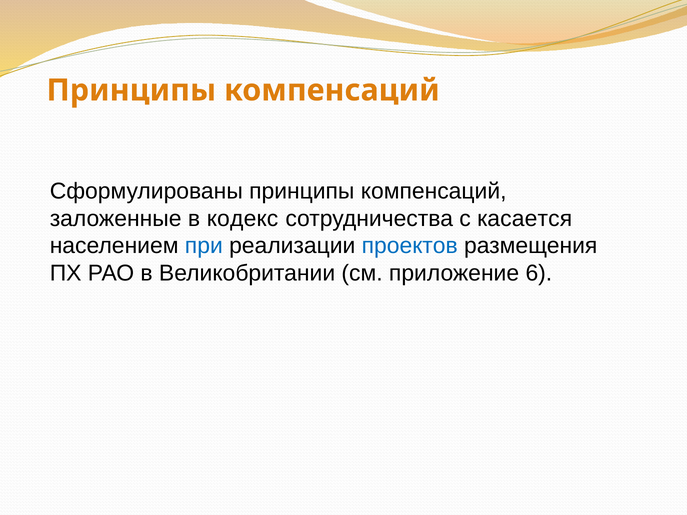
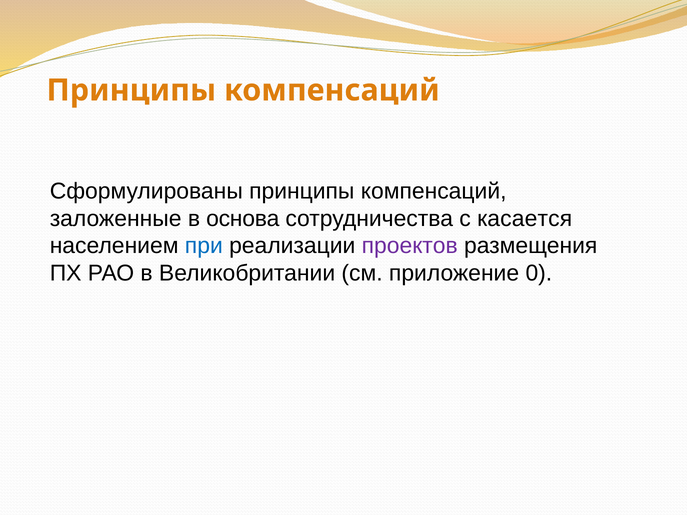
кодекс: кодекс -> основа (243, 219)
проектов colour: blue -> purple (410, 246)
6: 6 -> 0 (539, 274)
